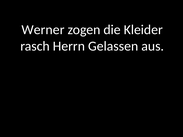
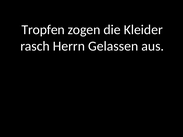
Werner: Werner -> Tropfen (43, 30)
